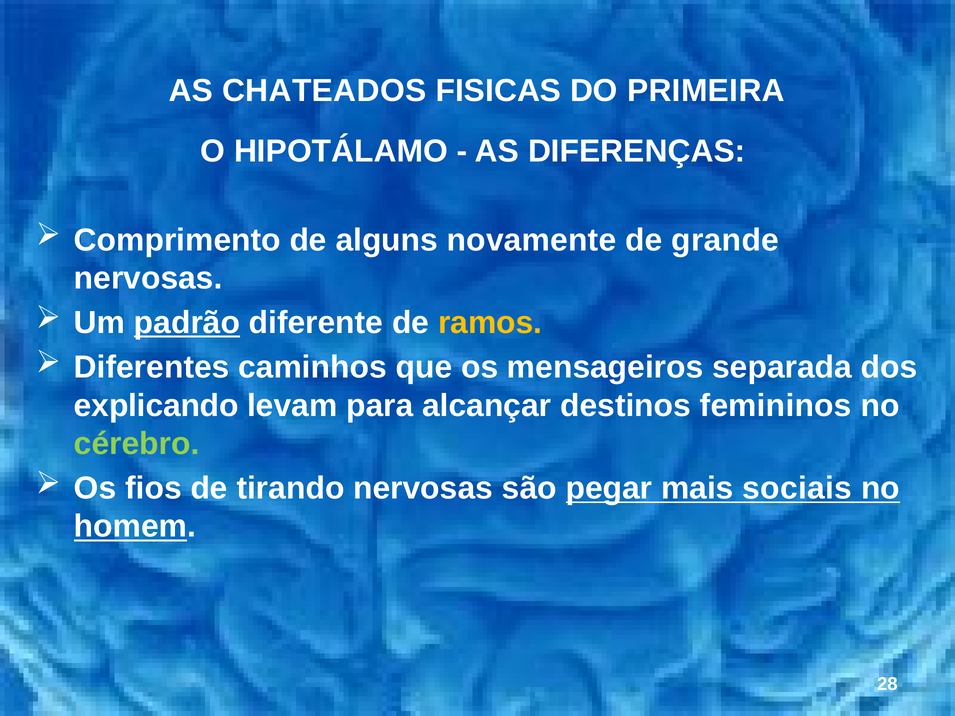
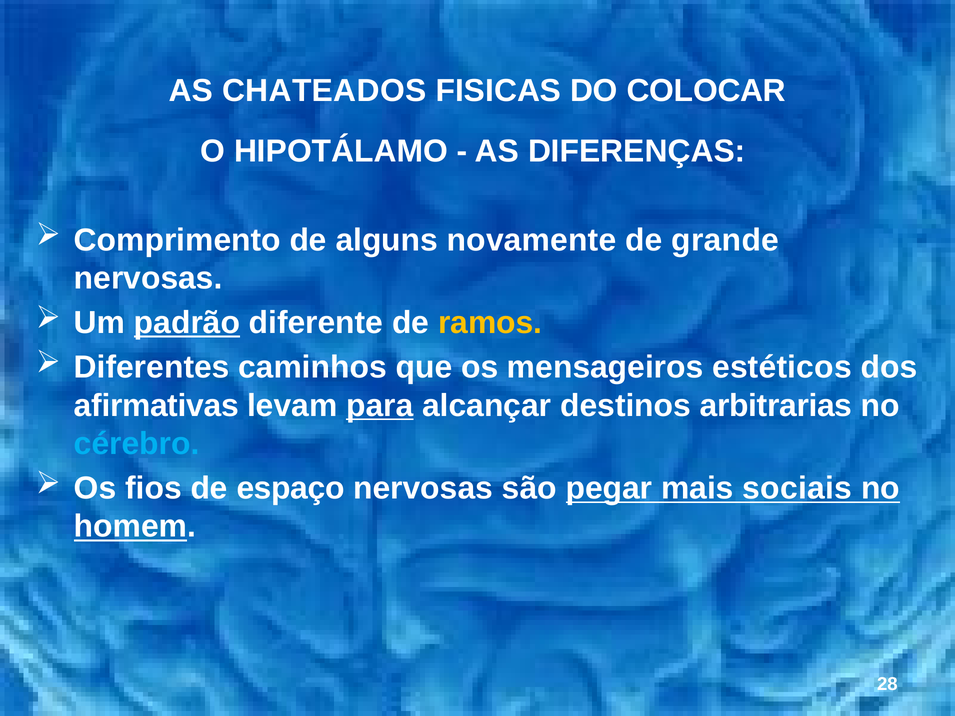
PRIMEIRA: PRIMEIRA -> COLOCAR (706, 91)
separada: separada -> estéticos (782, 368)
explicando: explicando -> afirmativas (156, 406)
para underline: none -> present (380, 406)
femininos: femininos -> arbitrarias (776, 406)
cérebro colour: light green -> light blue (137, 444)
tirando: tirando -> espaço (291, 488)
